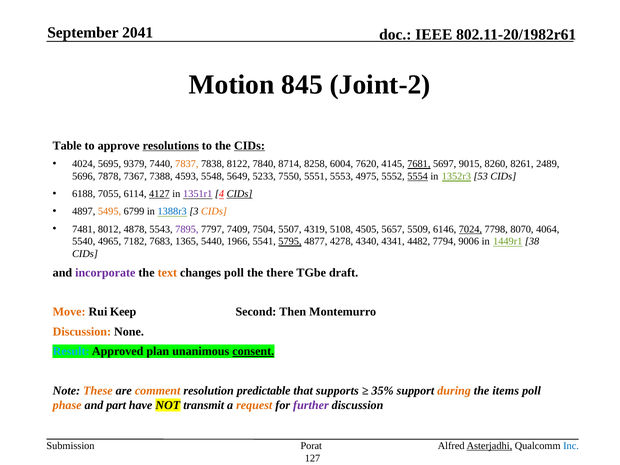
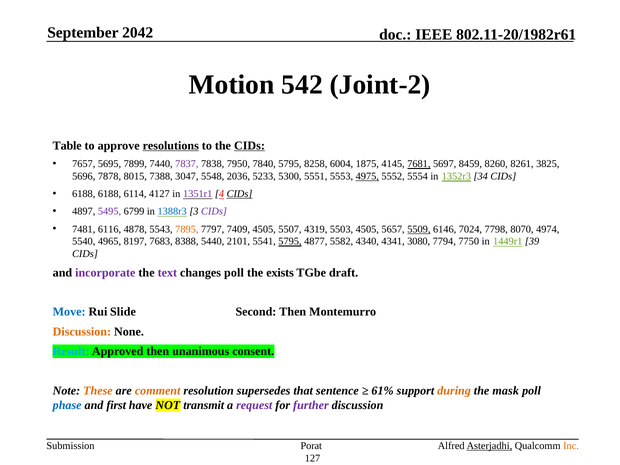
2041: 2041 -> 2042 (138, 33)
845: 845 -> 542 (302, 85)
4024: 4024 -> 7657 (84, 164)
9379: 9379 -> 7899 (135, 164)
7837 colour: orange -> purple (187, 164)
8122: 8122 -> 7950 (238, 164)
7840 8714: 8714 -> 5795 (290, 164)
7620: 7620 -> 1875 (367, 164)
9015: 9015 -> 8459 (470, 164)
2489: 2489 -> 3825 (548, 164)
7367: 7367 -> 8015 (135, 176)
4593: 4593 -> 3047 (187, 176)
5649: 5649 -> 2036 (238, 176)
7550: 7550 -> 5300 (290, 176)
4975 underline: none -> present (367, 176)
5554 underline: present -> none (418, 176)
53: 53 -> 34 (481, 176)
6188 7055: 7055 -> 6188 (110, 194)
4127 underline: present -> none (159, 194)
5495 colour: orange -> purple (110, 212)
CIDs colour: orange -> purple (214, 212)
8012: 8012 -> 6116 (110, 229)
7895 colour: purple -> orange (187, 229)
7409 7504: 7504 -> 4505 (264, 229)
5108: 5108 -> 5503 (342, 229)
5509 underline: none -> present (419, 229)
7024 underline: present -> none (470, 229)
4064: 4064 -> 4974 (548, 229)
7182: 7182 -> 8197 (135, 242)
1365: 1365 -> 8388 (187, 242)
1966: 1966 -> 2101 (238, 242)
4278: 4278 -> 5582 (342, 242)
4482: 4482 -> 3080 (419, 242)
9006: 9006 -> 7750 (469, 242)
38: 38 -> 39 (532, 242)
text colour: orange -> purple (167, 273)
there: there -> exists (280, 273)
Move colour: orange -> blue (69, 312)
Keep: Keep -> Slide (123, 312)
Approved plan: plan -> then (158, 351)
consent underline: present -> none (253, 351)
predictable: predictable -> supersedes (264, 391)
supports: supports -> sentence (337, 391)
35%: 35% -> 61% (383, 391)
items: items -> mask (506, 391)
phase colour: orange -> blue (67, 405)
part: part -> first (116, 405)
request colour: orange -> purple (254, 405)
Inc colour: blue -> orange (571, 446)
